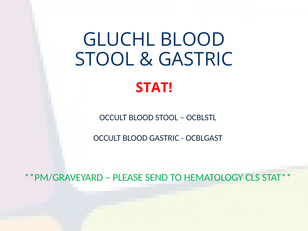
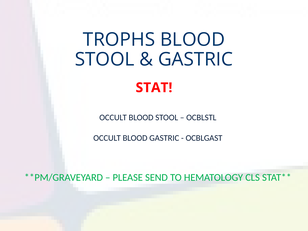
GLUCHL: GLUCHL -> TROPHS (119, 40)
